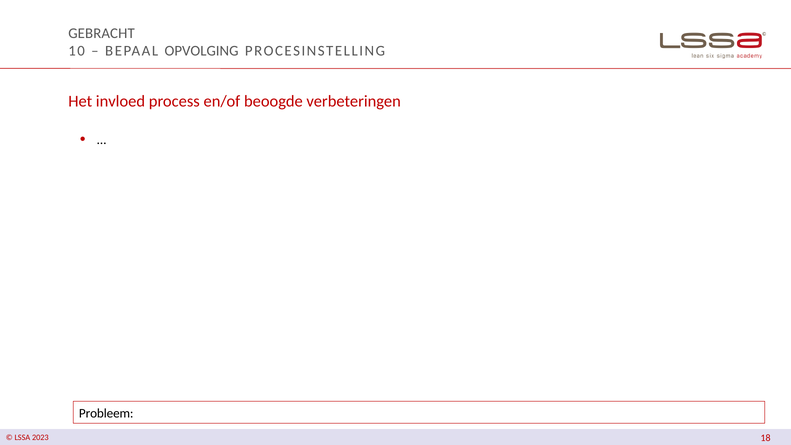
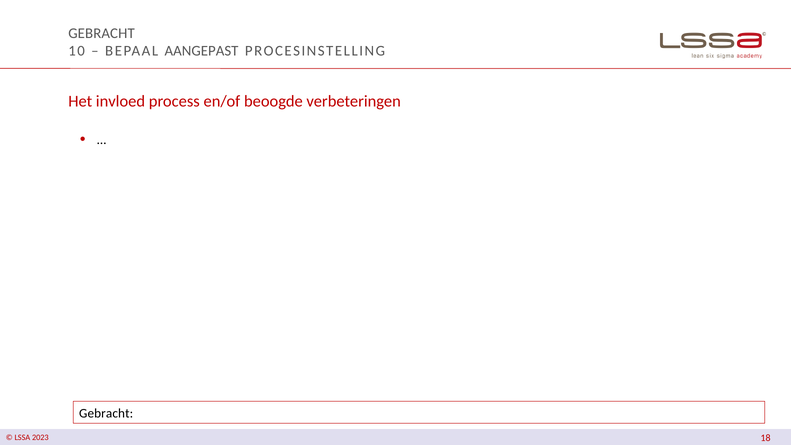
OPVOLGING: OPVOLGING -> AANGEPAST (202, 51)
Probleem: Probleem -> Gebracht (106, 413)
